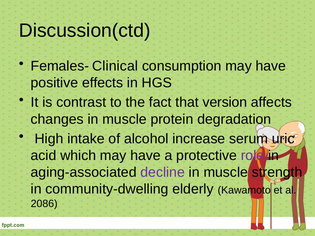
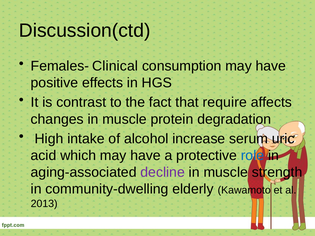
version: version -> require (225, 102)
role colour: purple -> blue (252, 156)
2086: 2086 -> 2013 (44, 204)
